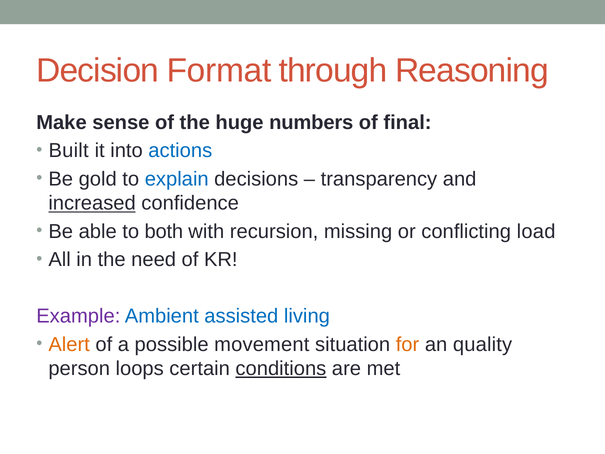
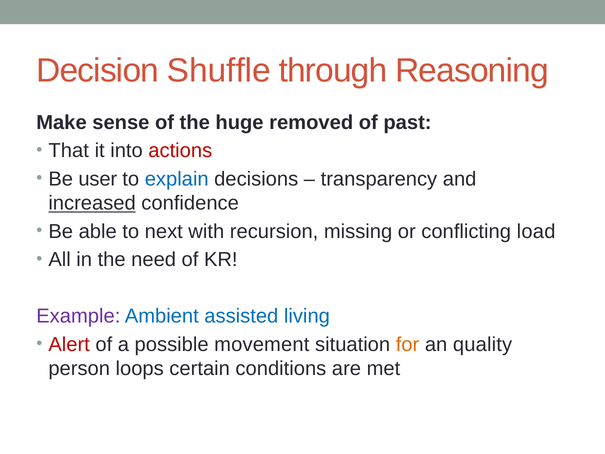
Format: Format -> Shuffle (219, 70)
numbers: numbers -> removed (311, 122)
final: final -> past (408, 122)
Built: Built -> That (69, 151)
actions colour: blue -> red (180, 151)
gold: gold -> user (98, 179)
both: both -> next (164, 231)
Alert colour: orange -> red (69, 344)
conditions underline: present -> none (281, 368)
